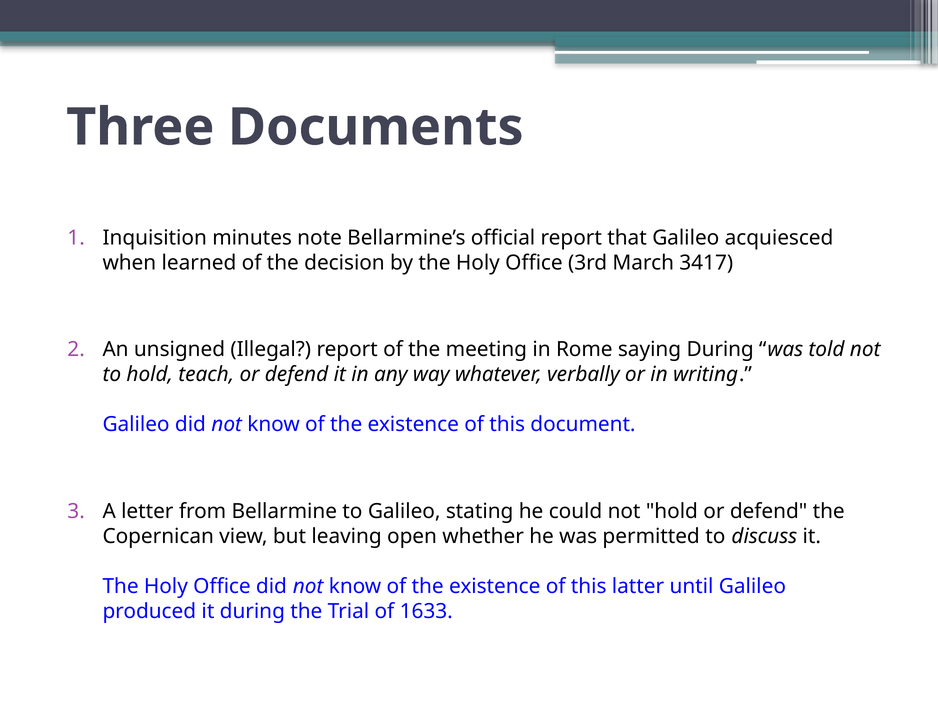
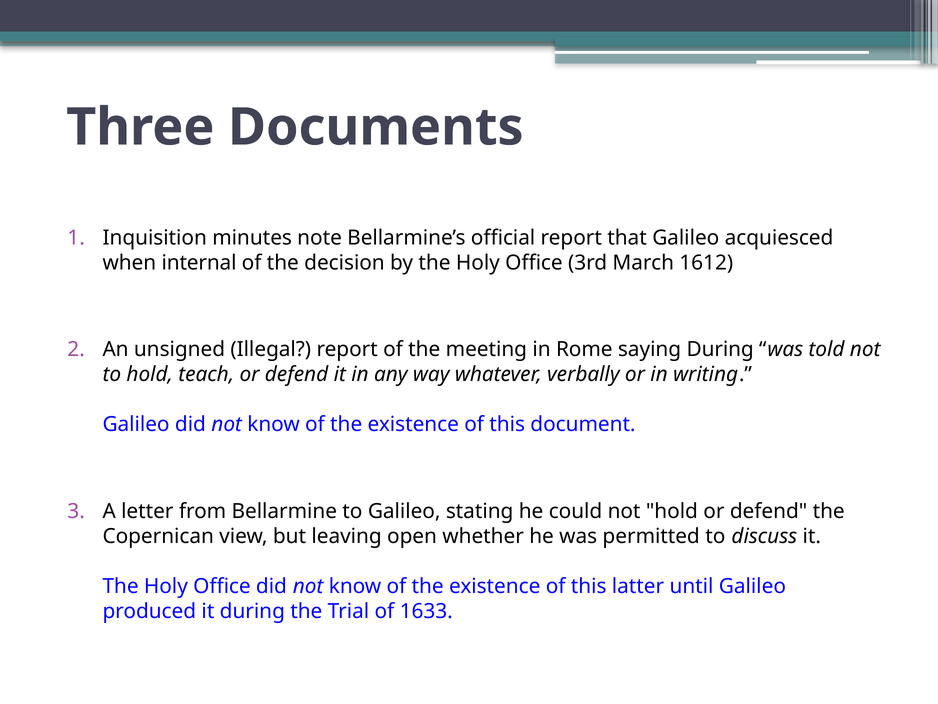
learned: learned -> internal (199, 263)
3417: 3417 -> 1612 (706, 263)
